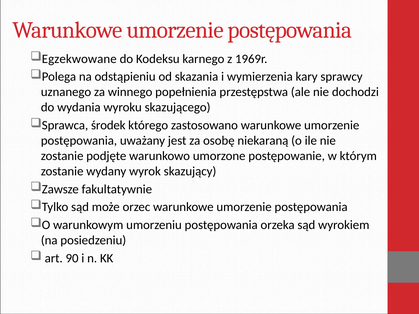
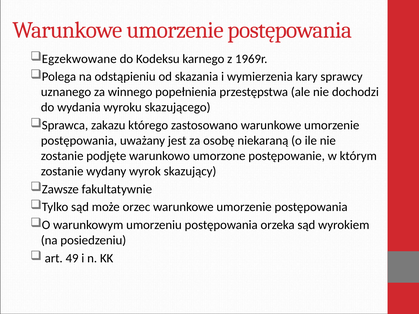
środek: środek -> zakazu (108, 125)
90: 90 -> 49 (72, 258)
